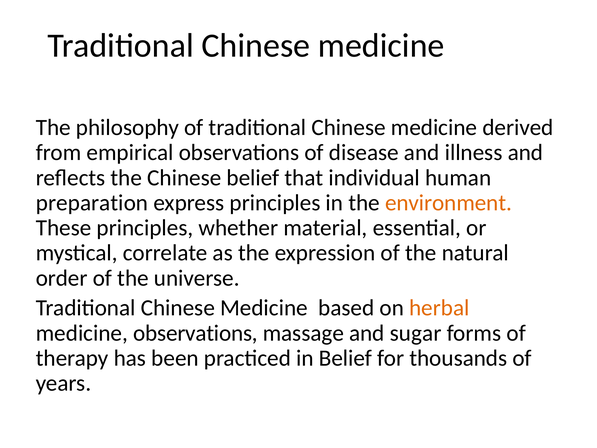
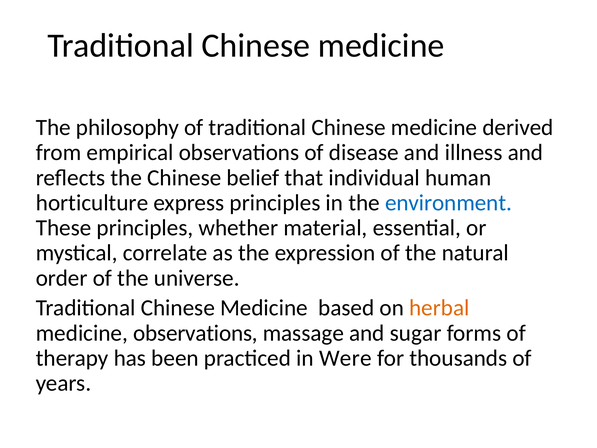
preparation: preparation -> horticulture (92, 203)
environment colour: orange -> blue (448, 203)
in Belief: Belief -> Were (345, 358)
